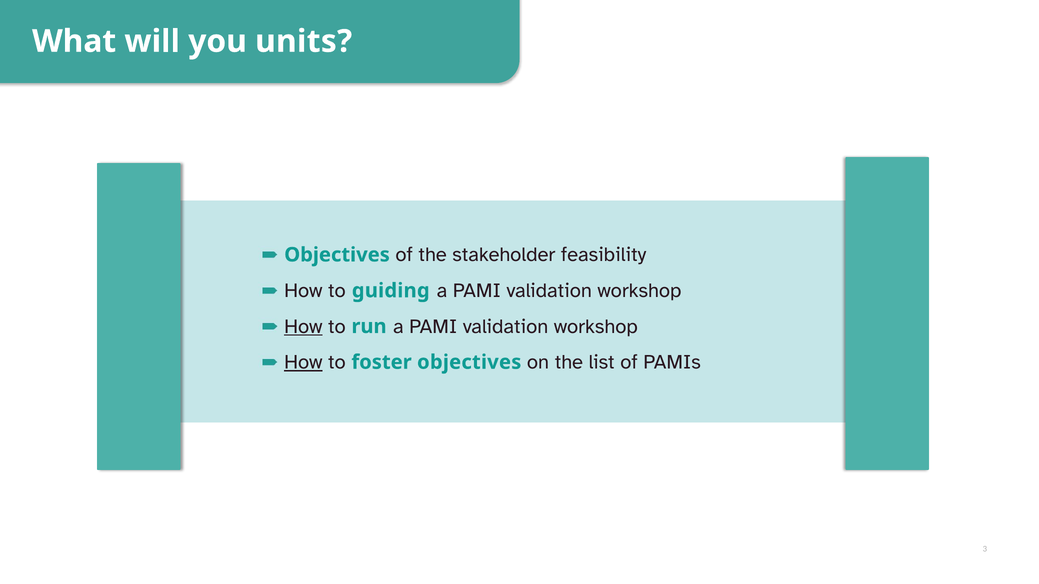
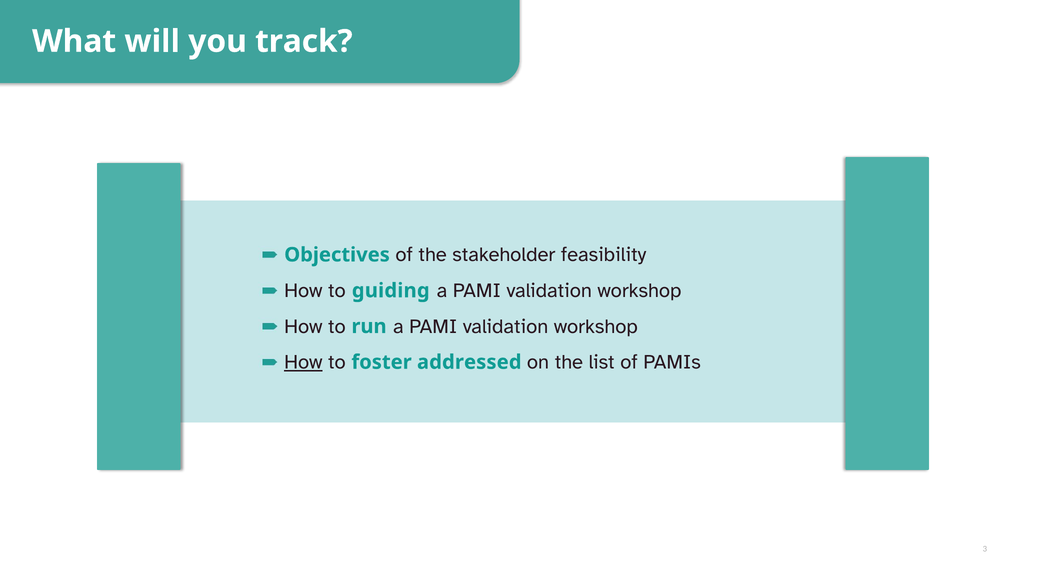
units: units -> track (304, 41)
How underline: present -> none (303, 327)
foster objectives: objectives -> addressed (469, 362)
